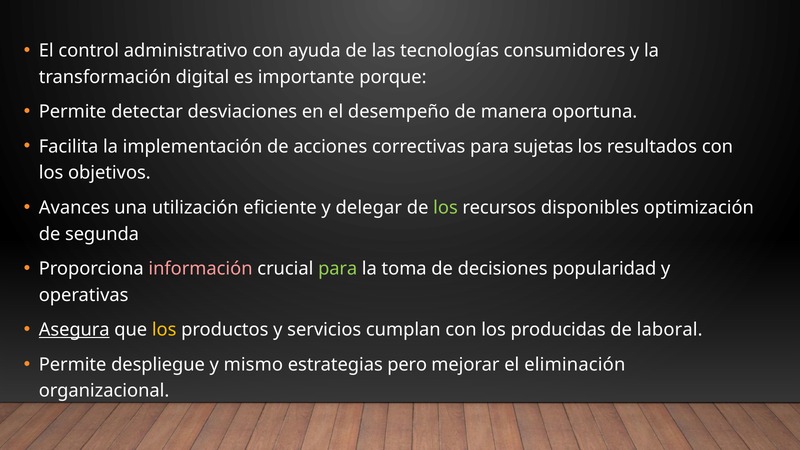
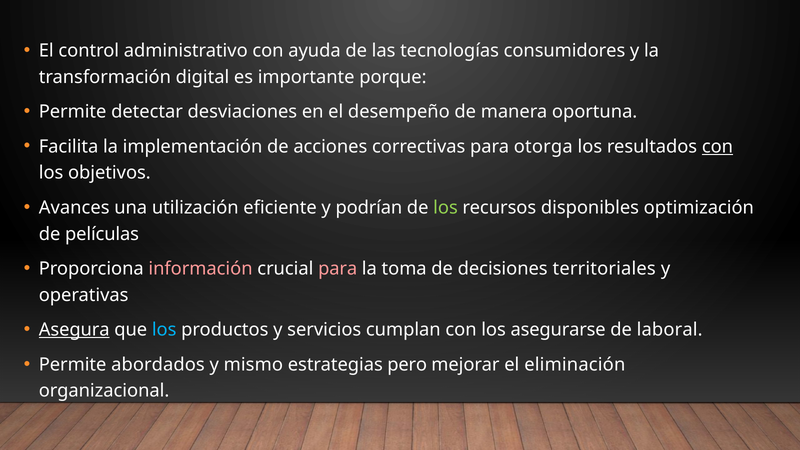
sujetas: sujetas -> otorga (543, 146)
con underline: none -> present (717, 146)
delegar: delegar -> podrían (369, 208)
segunda: segunda -> películas (102, 234)
para colour: light green -> pink (338, 269)
popularidad: popularidad -> territoriales (604, 269)
los colour: yellow -> light blue (164, 330)
producidas: producidas -> asegurarse (558, 330)
despliegue: despliegue -> abordados (158, 365)
